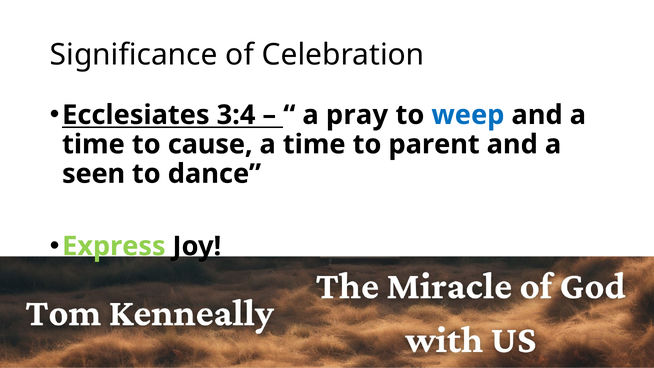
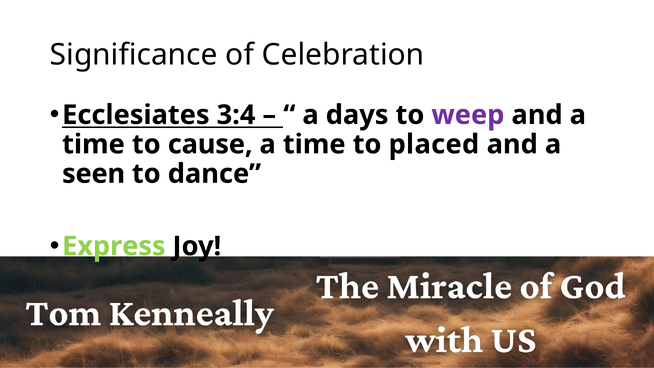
pray: pray -> days (357, 115)
weep colour: blue -> purple (468, 115)
parent: parent -> placed (434, 144)
